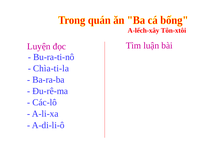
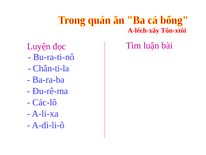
Chìa-ti-la: Chìa-ti-la -> Chân-ti-la (51, 68)
